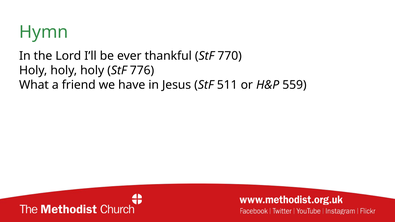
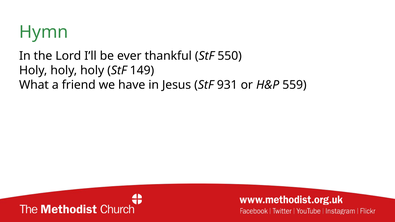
770: 770 -> 550 (230, 56)
776: 776 -> 149 (142, 70)
511: 511 -> 931 (227, 85)
